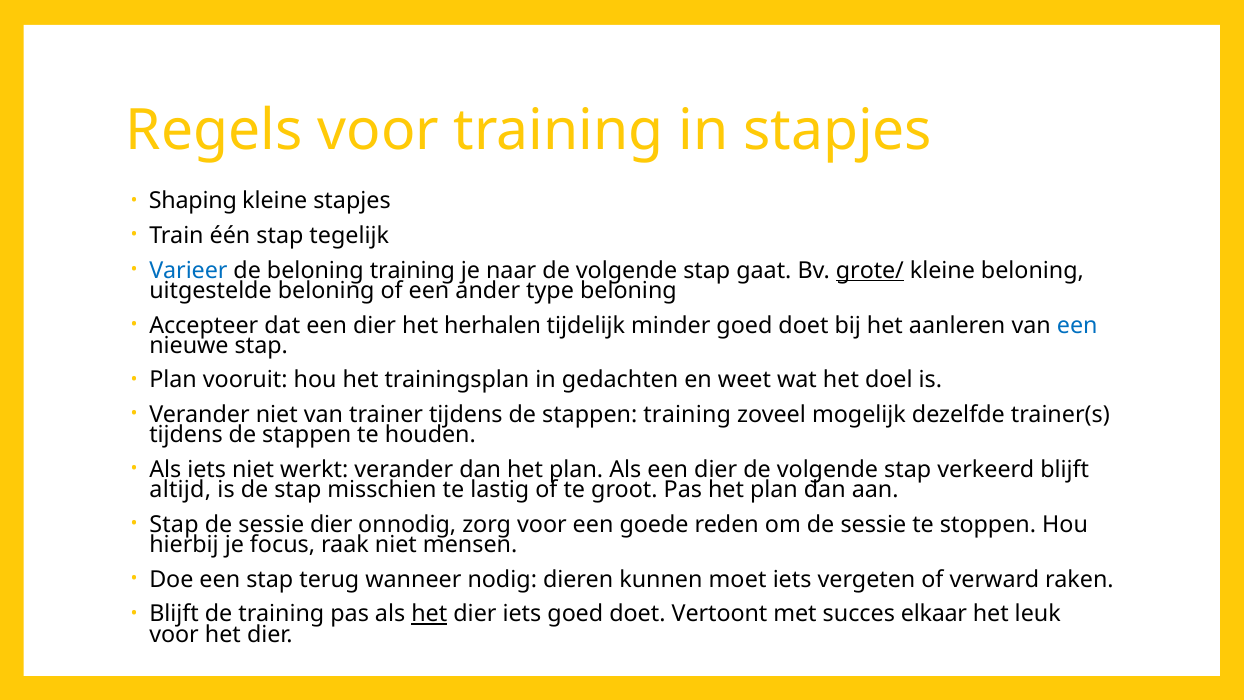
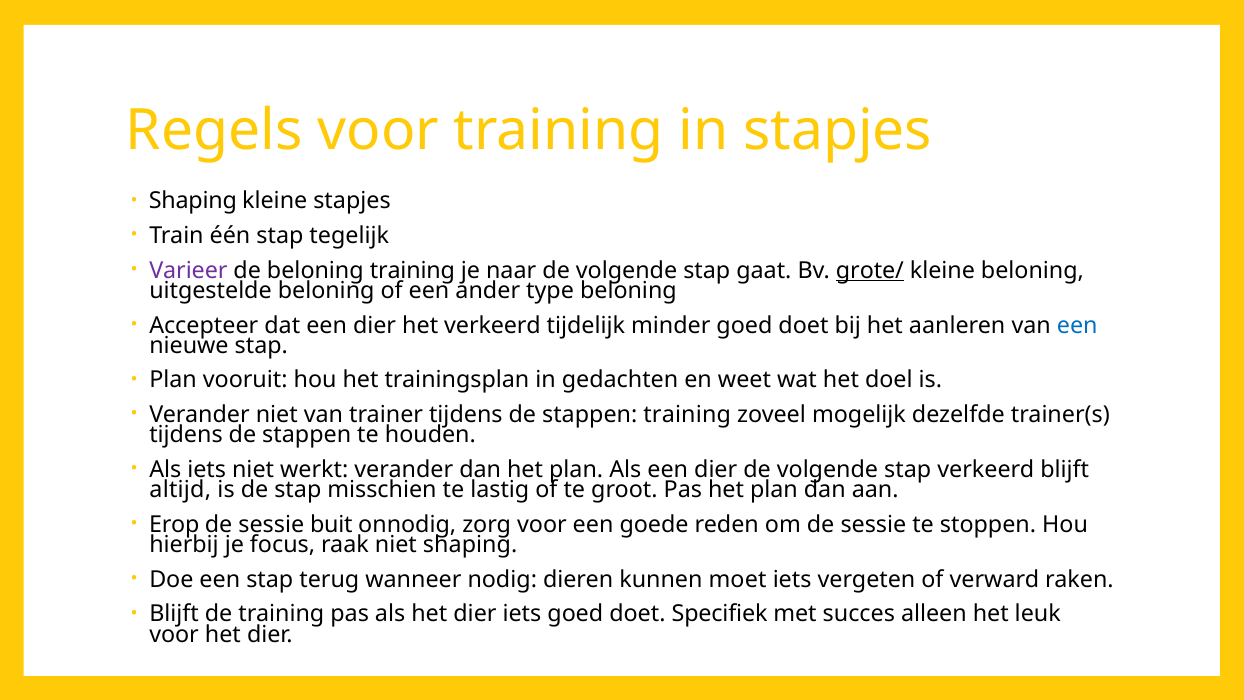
Varieer colour: blue -> purple (188, 270)
het herhalen: herhalen -> verkeerd (493, 325)
Stap: Stap -> Erop (174, 524)
sessie dier: dier -> buit (331, 524)
niet mensen: mensen -> shaping (470, 545)
het underline: present -> none (429, 614)
Vertoont: Vertoont -> Specifiek (720, 614)
elkaar: elkaar -> alleen (934, 614)
